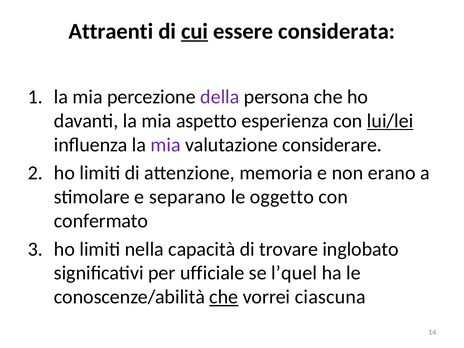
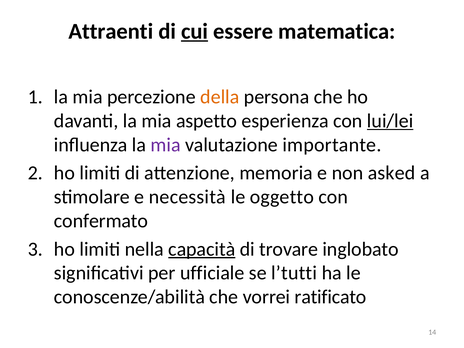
considerata: considerata -> matematica (337, 31)
della colour: purple -> orange (220, 97)
considerare: considerare -> importante (332, 145)
erano: erano -> asked (392, 173)
separano: separano -> necessità (187, 197)
capacità underline: none -> present (202, 249)
l’quel: l’quel -> l’tutti (294, 273)
che underline: present -> none (224, 297)
ciascuna: ciascuna -> ratificato (331, 297)
